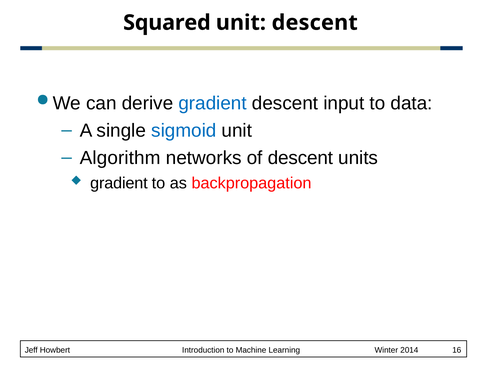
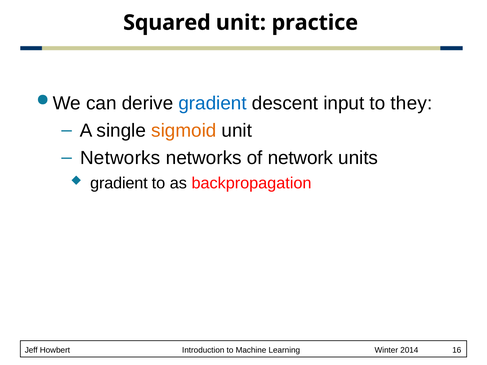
unit descent: descent -> practice (315, 23)
data: data -> they (411, 103)
sigmoid colour: blue -> orange (184, 131)
Algorithm: Algorithm -> Networks (120, 158)
of descent: descent -> network (300, 158)
